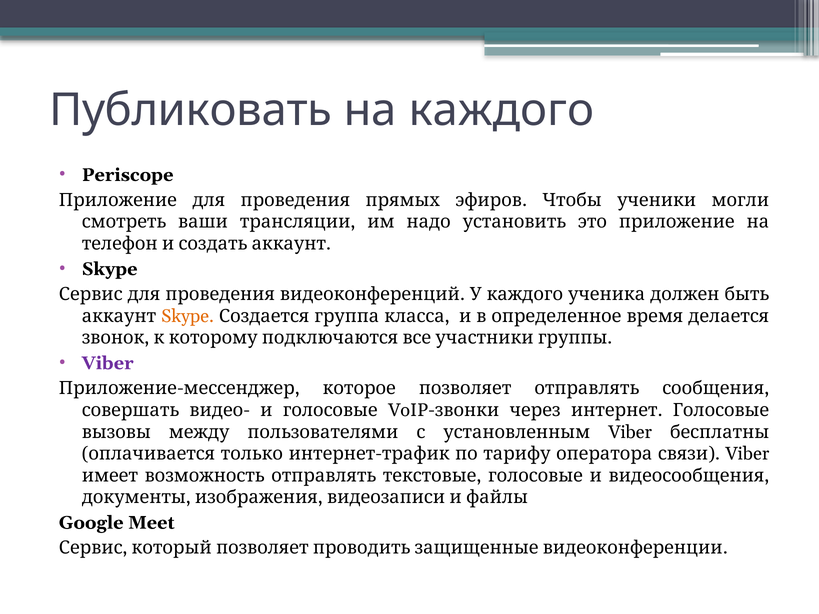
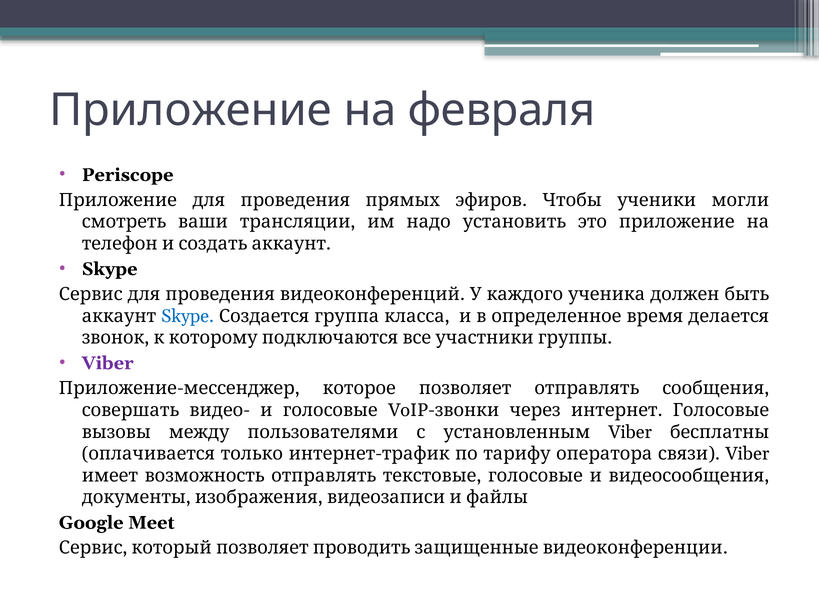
Публиковать: Публиковать -> Приложение (190, 110)
на каждого: каждого -> февраля (502, 110)
Skype colour: orange -> blue (188, 316)
